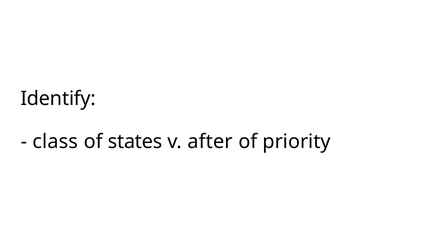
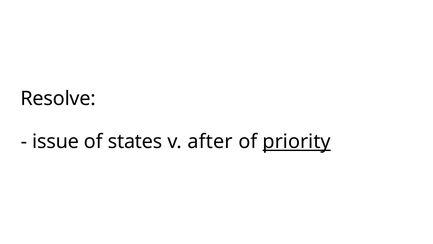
Identify: Identify -> Resolve (58, 99)
class: class -> issue (56, 141)
priority underline: none -> present (297, 141)
